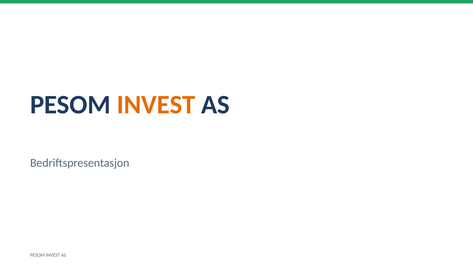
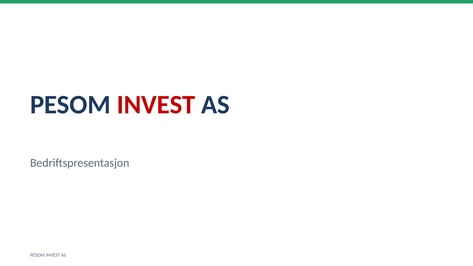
INVEST colour: orange -> red (156, 105)
